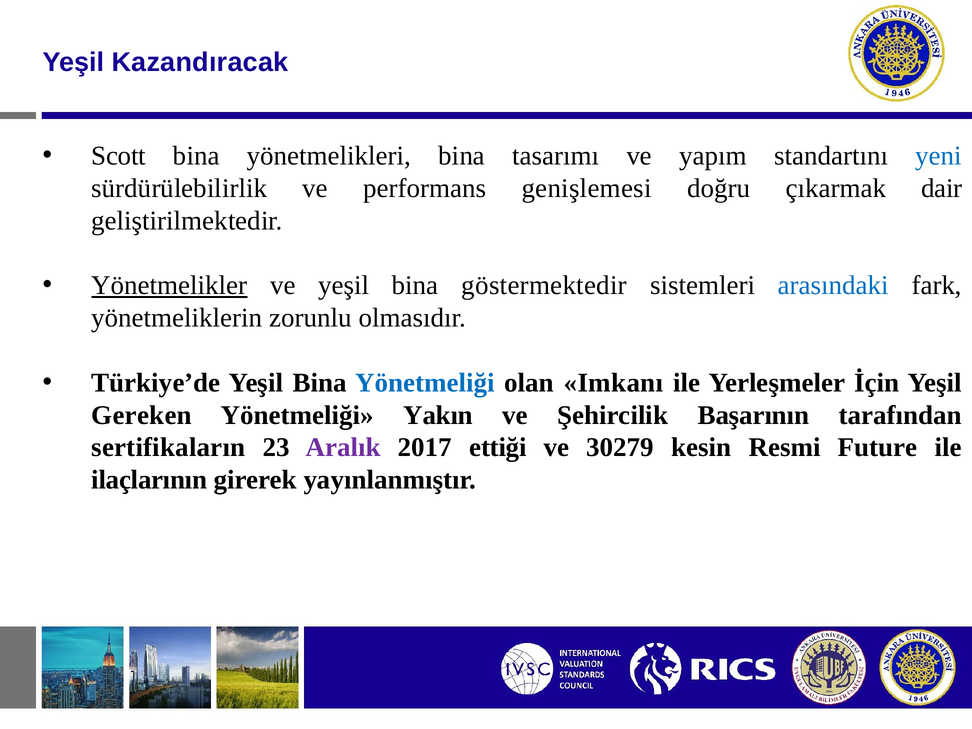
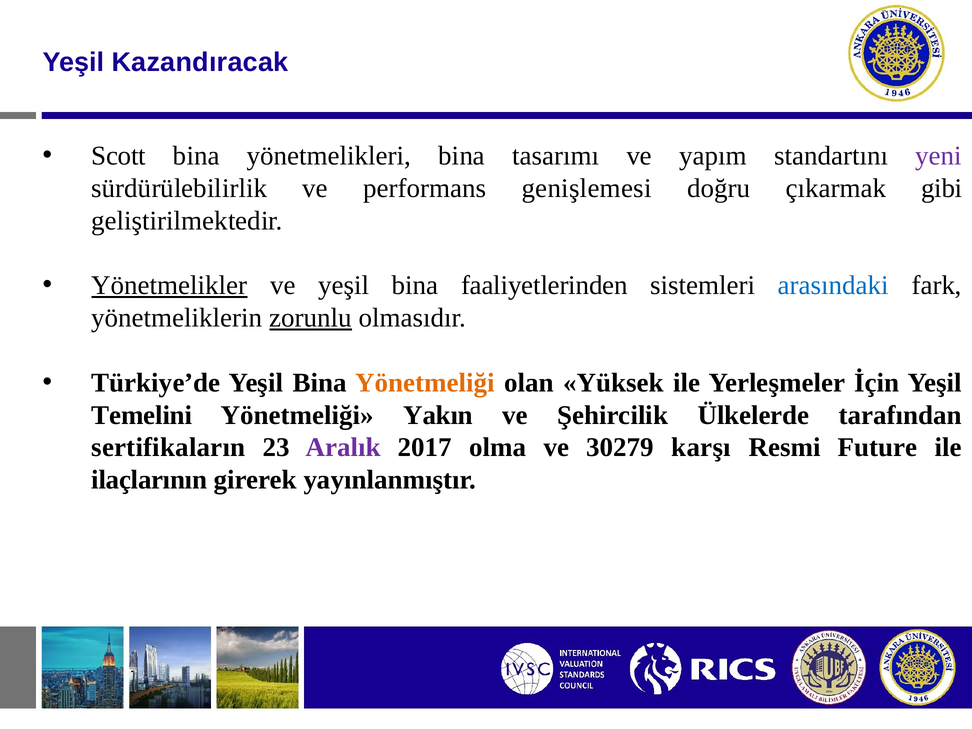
yeni colour: blue -> purple (939, 156)
dair: dair -> gibi (942, 188)
göstermektedir: göstermektedir -> faaliyetlerinden (544, 285)
zorunlu underline: none -> present (311, 318)
Yönetmeliği colour: blue -> orange (425, 383)
Imkanı: Imkanı -> Yüksek (614, 383)
Gereken: Gereken -> Temelini (142, 415)
Başarının: Başarının -> Ülkelerde (753, 415)
ettiği: ettiği -> olma (498, 448)
kesin: kesin -> karşı (701, 448)
